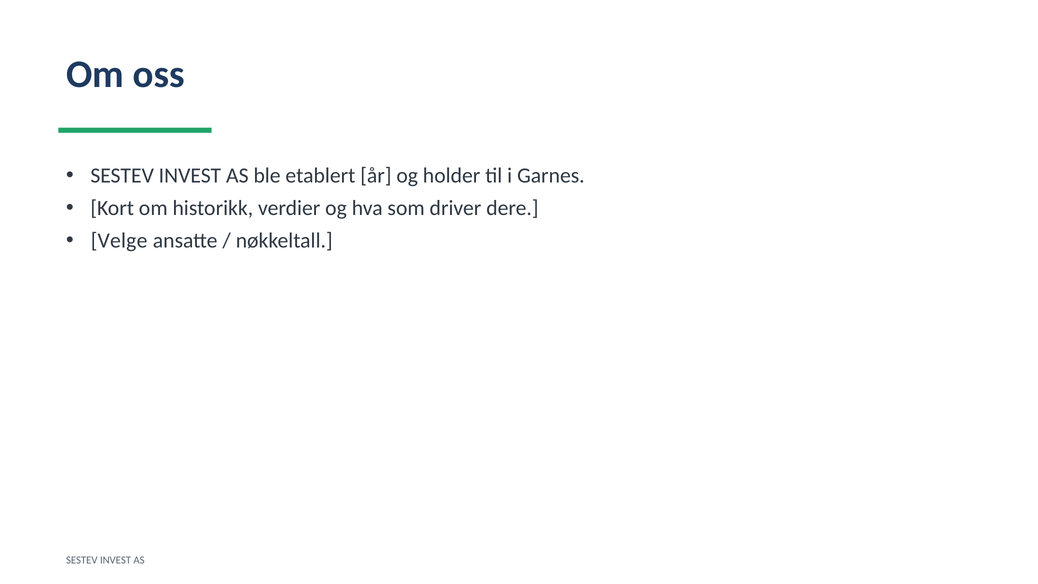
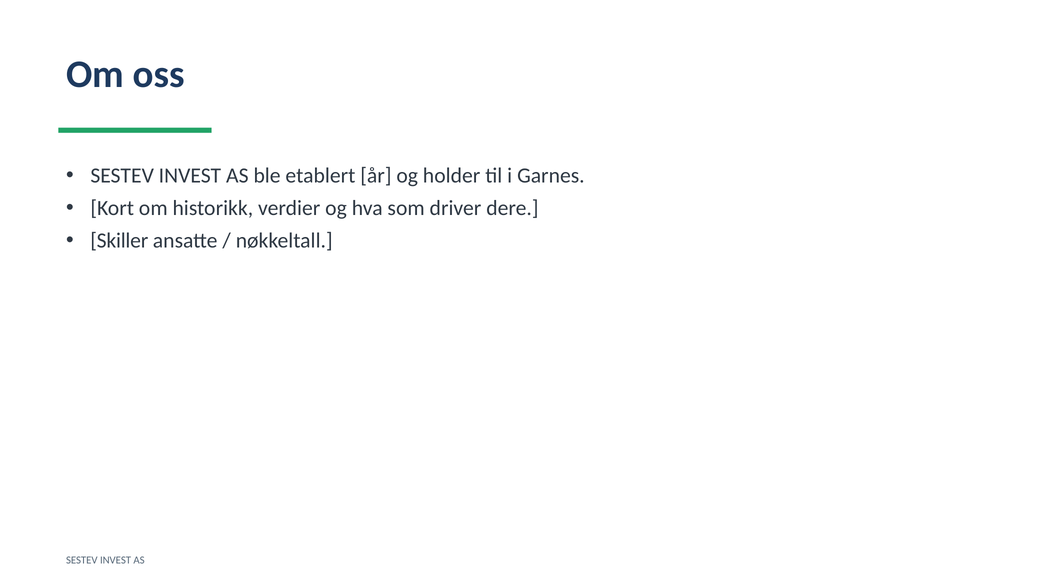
Velge: Velge -> Skiller (119, 241)
